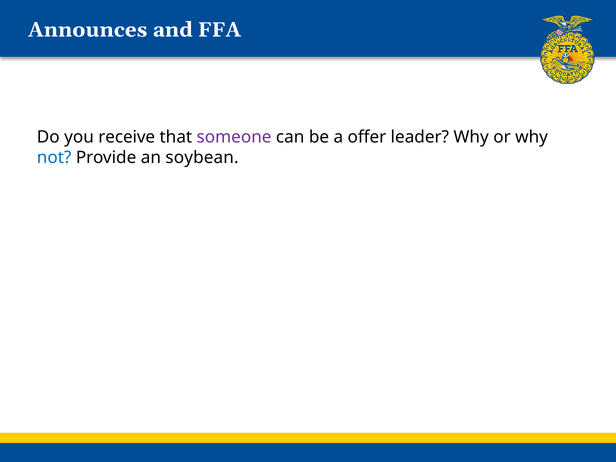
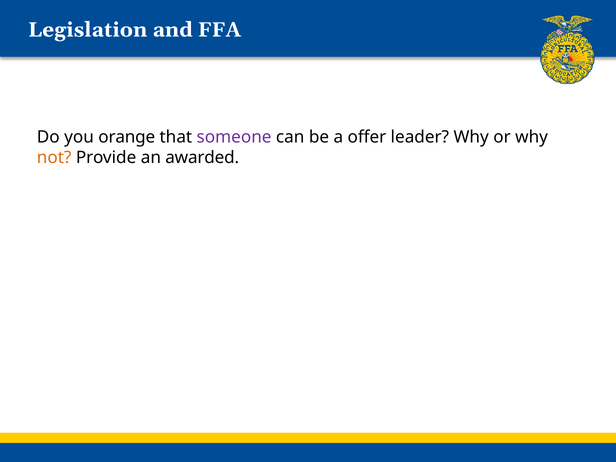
Announces: Announces -> Legislation (88, 30)
receive: receive -> orange (127, 137)
not colour: blue -> orange (54, 158)
soybean: soybean -> awarded (202, 158)
